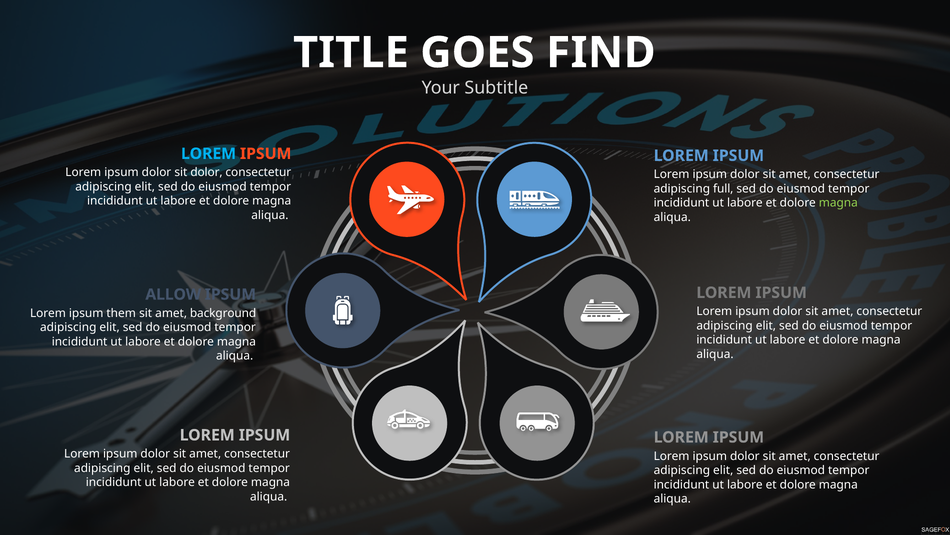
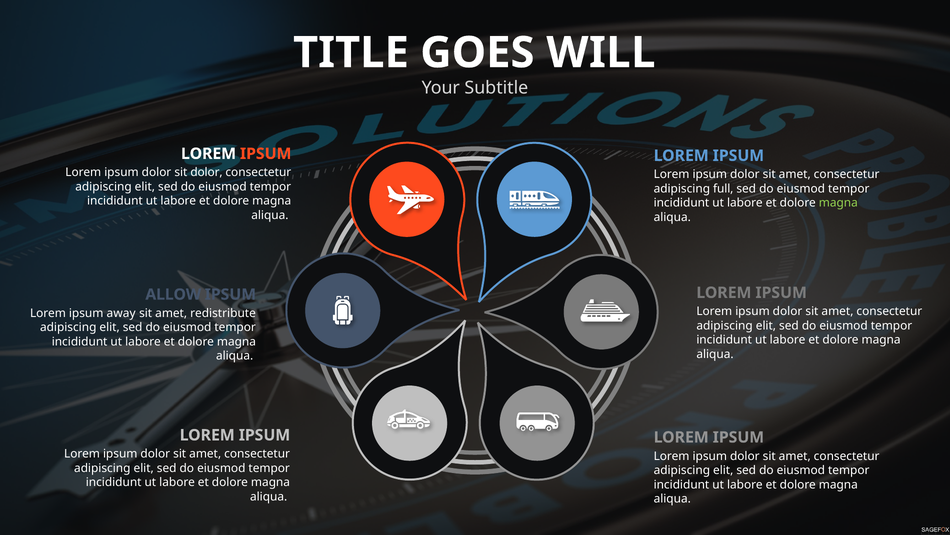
FIND: FIND -> WILL (601, 53)
LOREM colour: light blue -> white (208, 154)
them: them -> away (121, 313)
background: background -> redistribute (223, 313)
